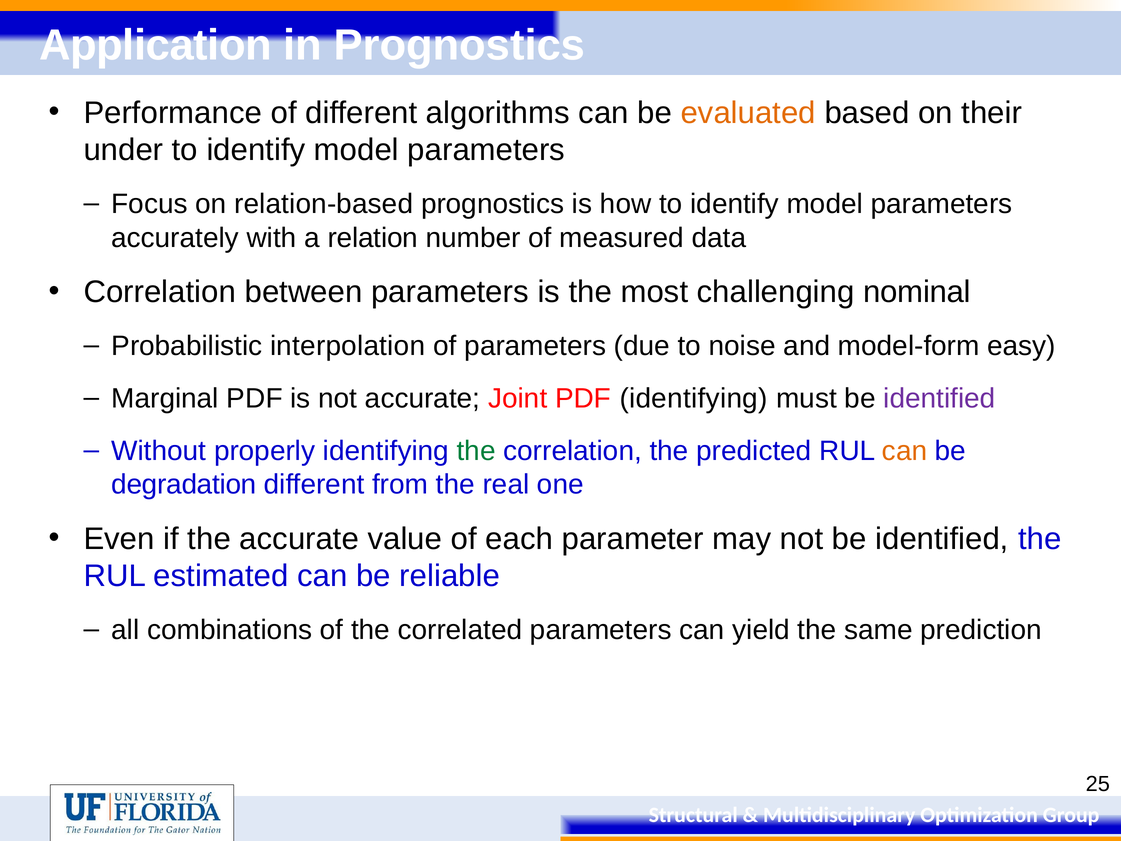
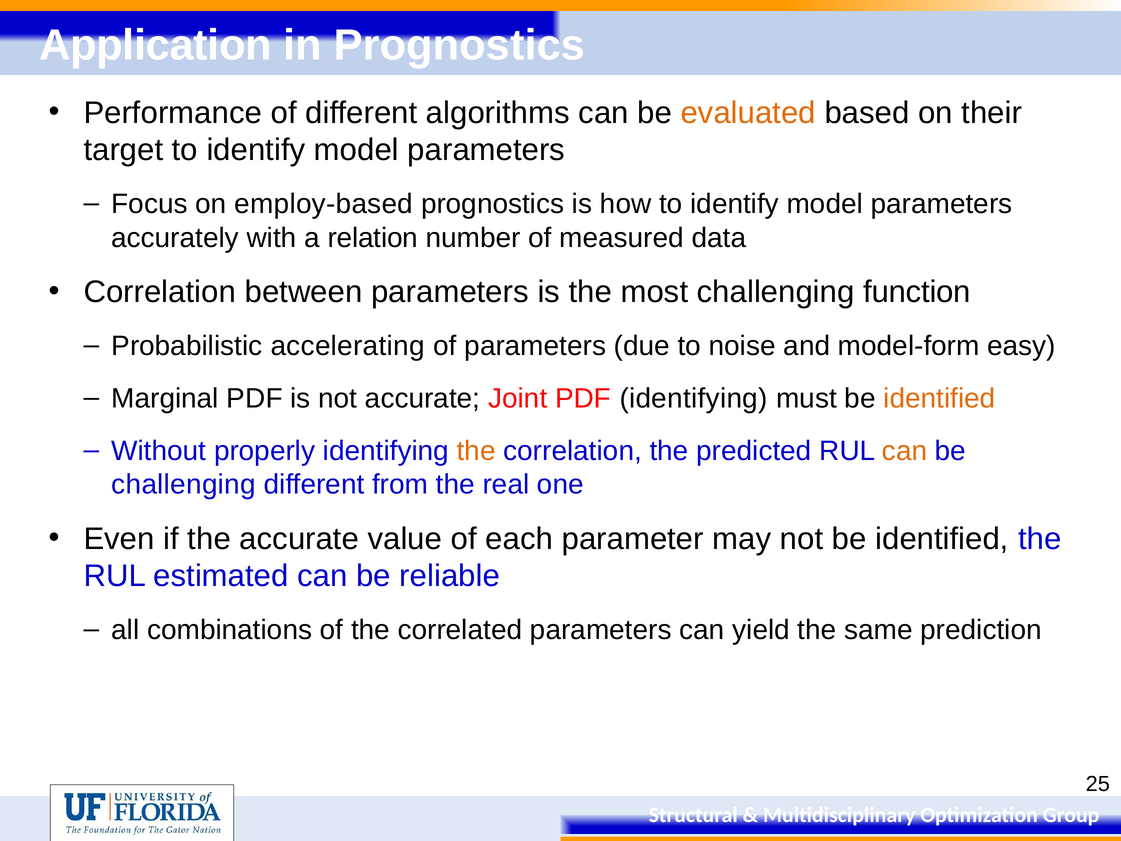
under: under -> target (123, 150)
relation-based: relation-based -> employ-based (324, 204)
nominal: nominal -> function (917, 292)
interpolation: interpolation -> accelerating (348, 346)
identified colour: purple -> orange (939, 398)
the colour: green -> orange (476, 451)
degradation: degradation -> challenging (184, 484)
